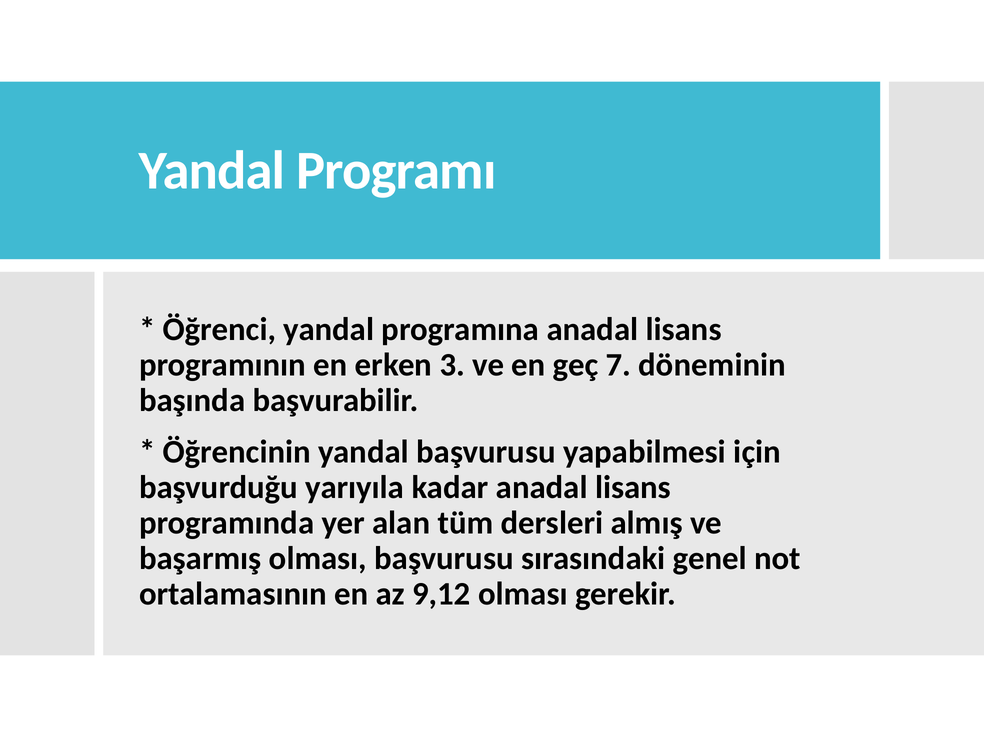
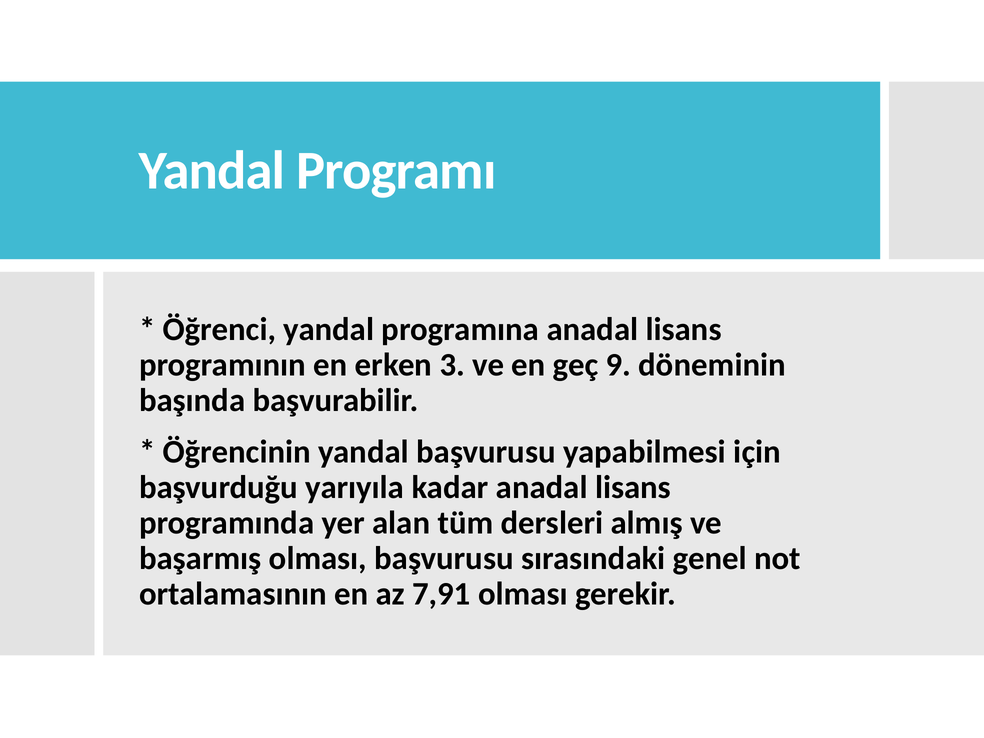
7: 7 -> 9 (618, 365)
9,12: 9,12 -> 7,91 (441, 594)
